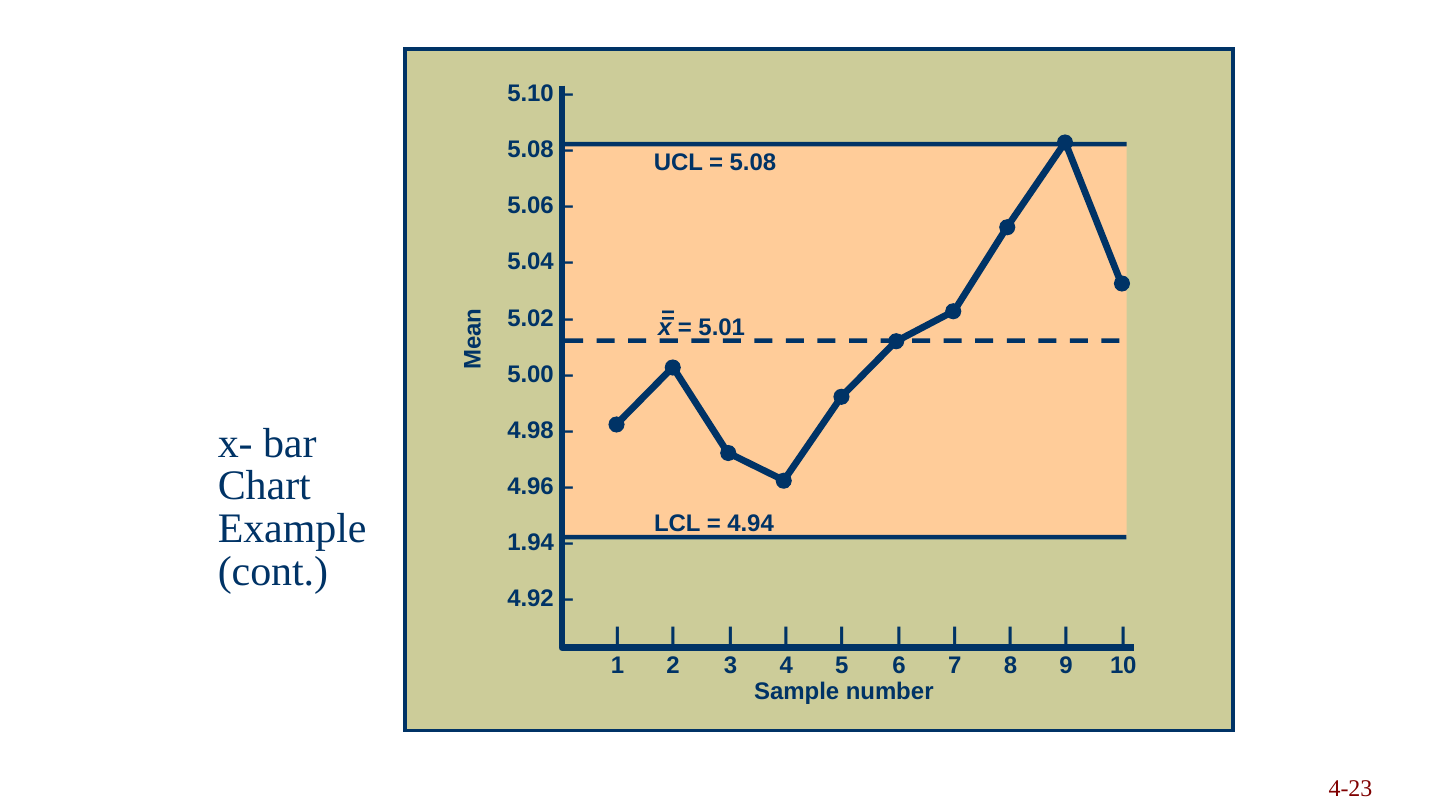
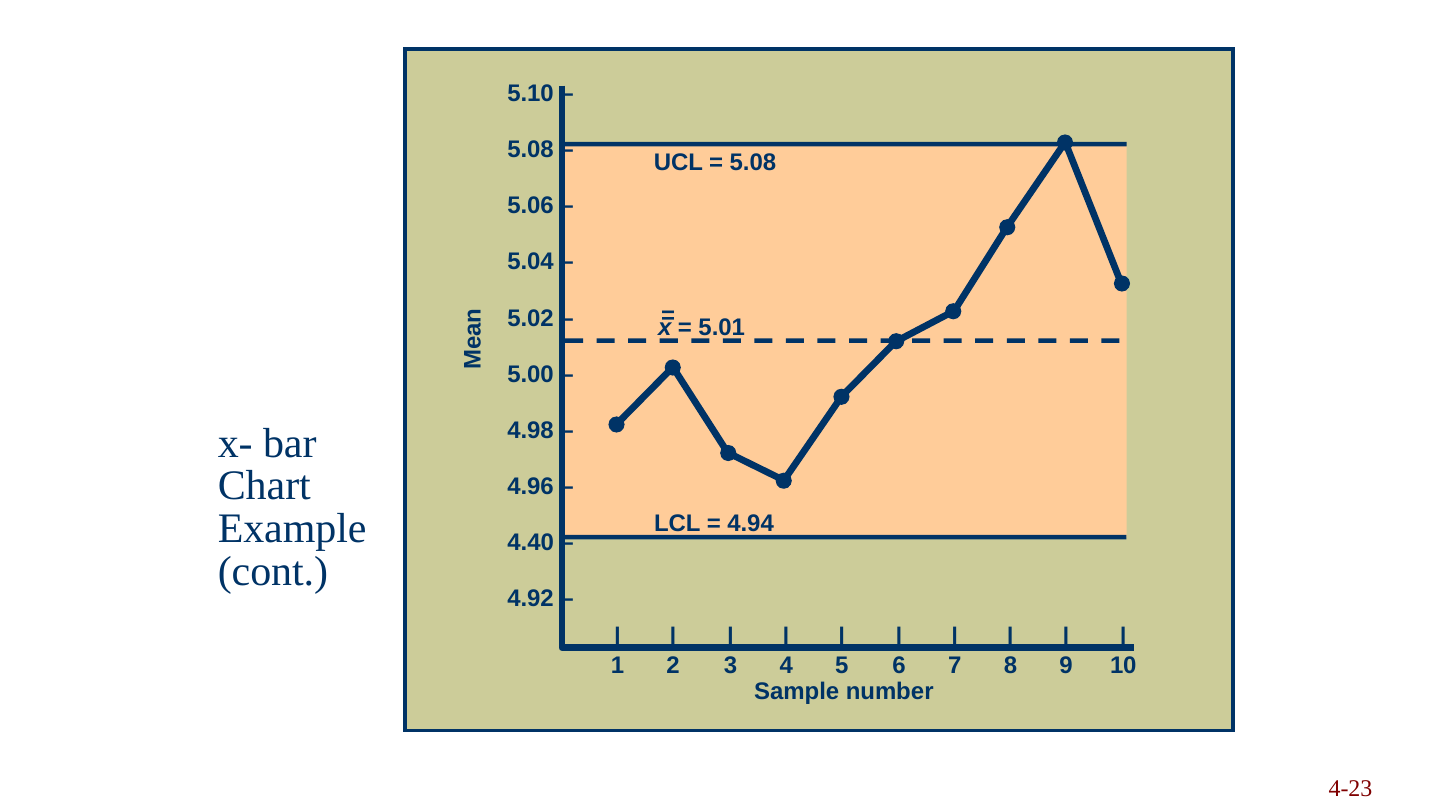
1.94: 1.94 -> 4.40 (531, 543)
